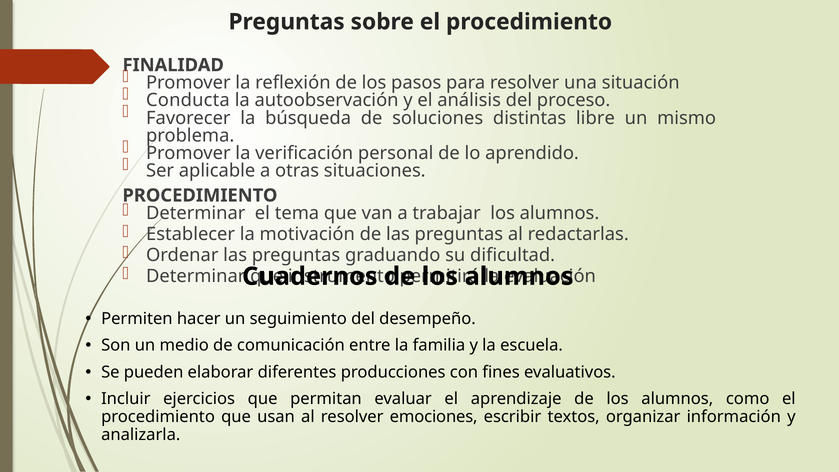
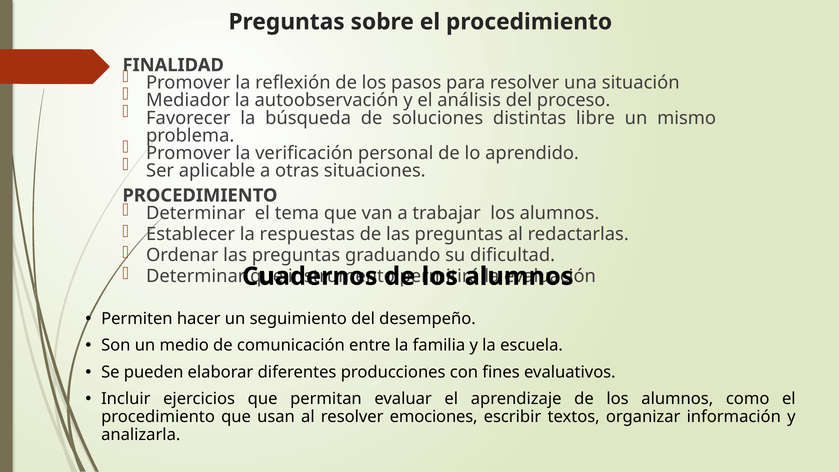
Conducta: Conducta -> Mediador (188, 100)
motivación: motivación -> respuestas (307, 234)
